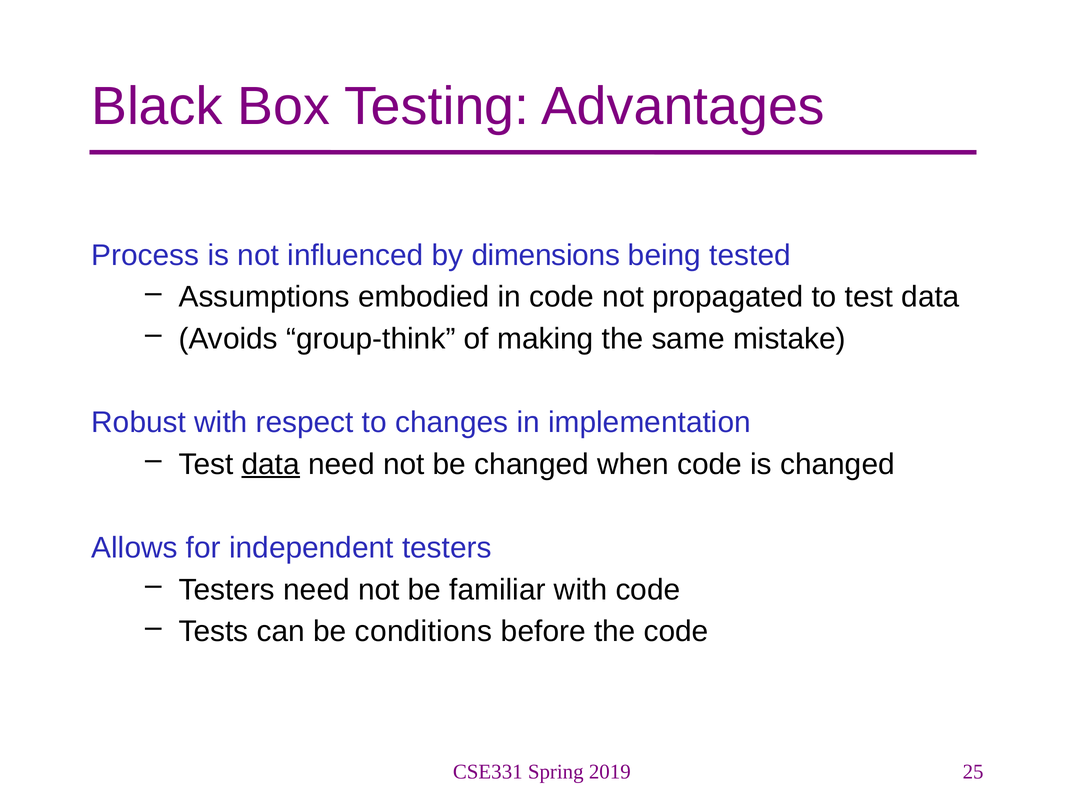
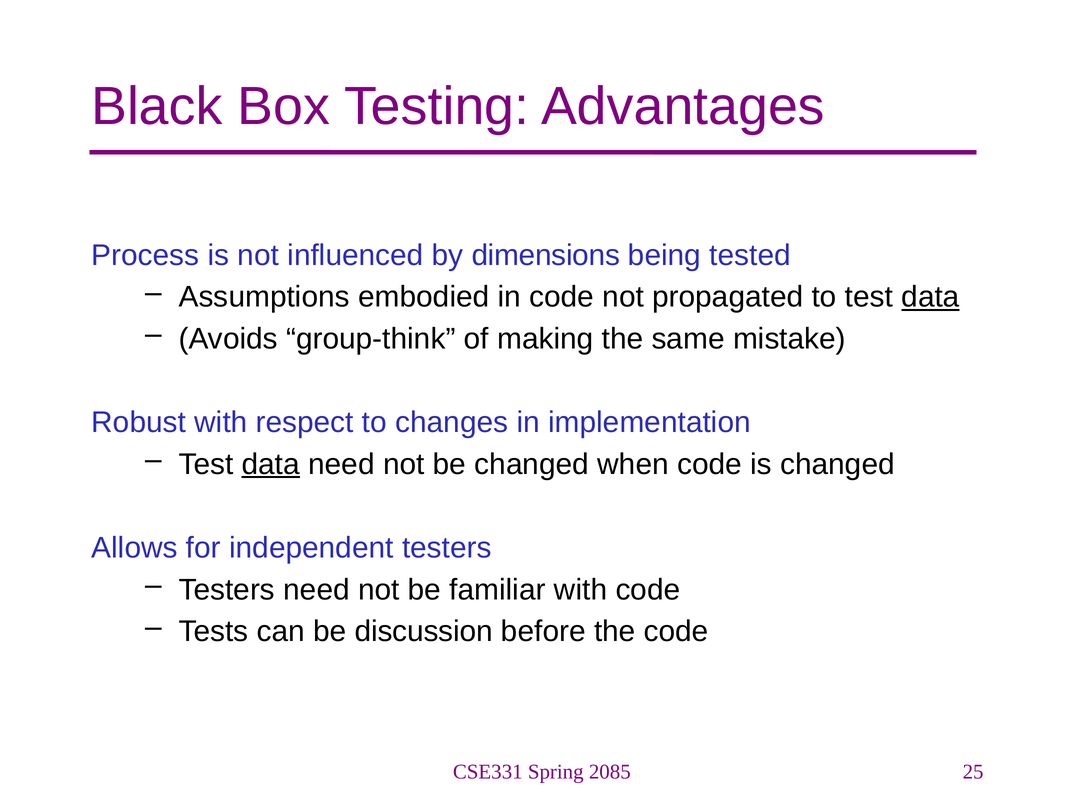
data underline: none -> present (930, 297)
conditions: conditions -> discussion (424, 632)
2019: 2019 -> 2085 (610, 772)
